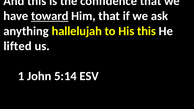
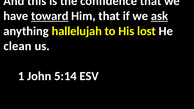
ask underline: none -> present (160, 16)
His this: this -> lost (146, 31)
lifted: lifted -> clean (18, 46)
